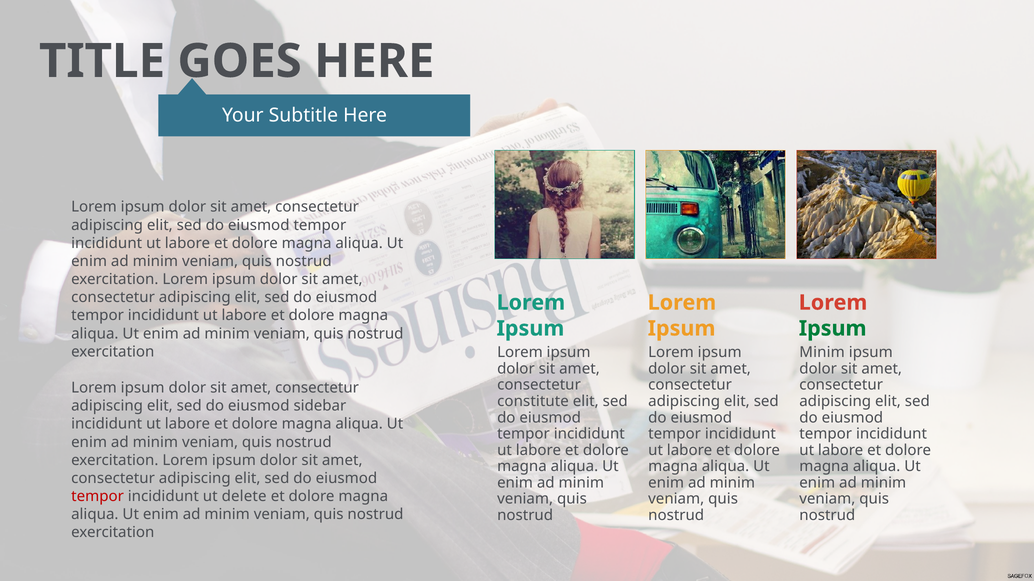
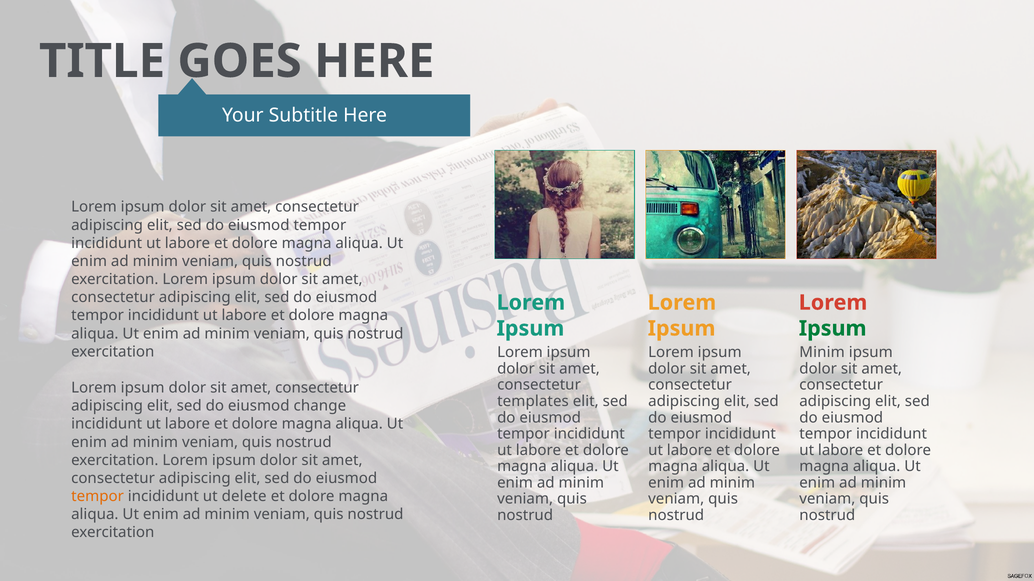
constitute: constitute -> templates (533, 402)
sidebar: sidebar -> change (320, 406)
tempor colour: red -> orange (98, 497)
